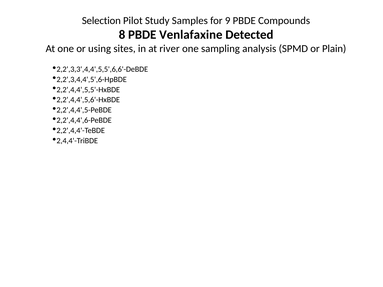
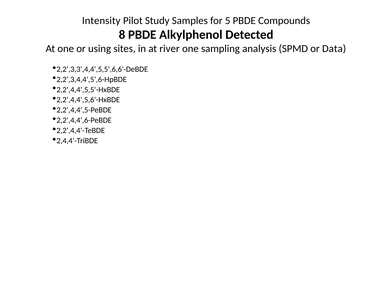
Selection: Selection -> Intensity (101, 21)
9: 9 -> 5 (228, 21)
Venlafaxine: Venlafaxine -> Alkylphenol (191, 35)
Plain: Plain -> Data (334, 49)
